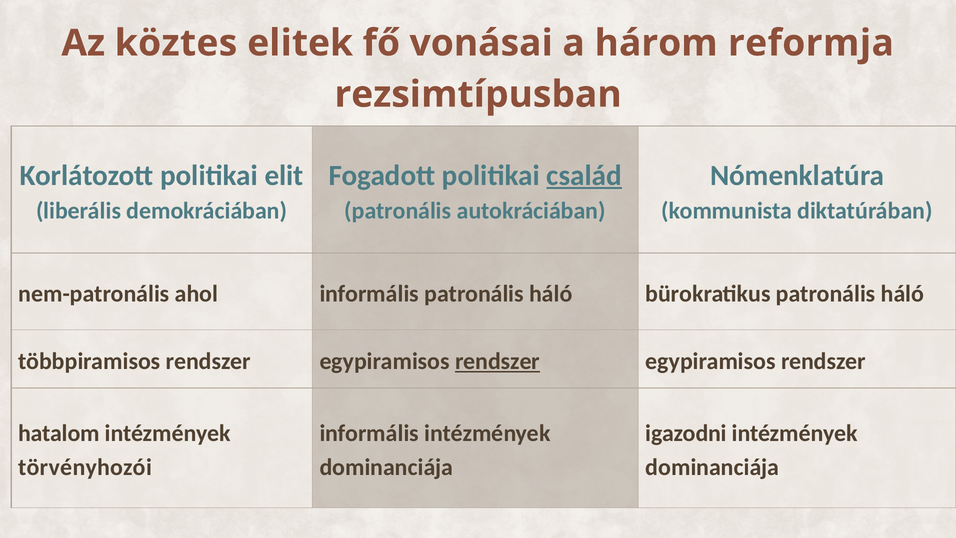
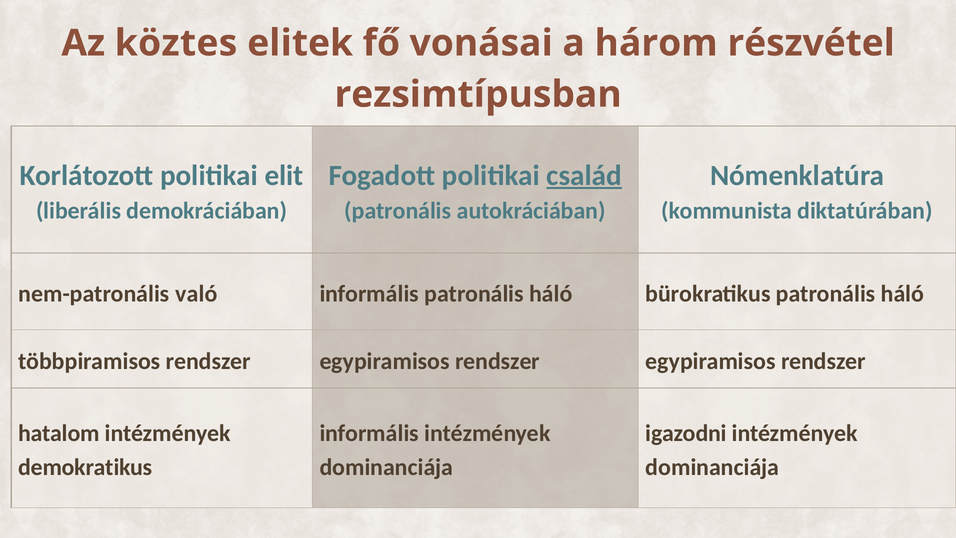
reformja: reformja -> részvétel (811, 43)
ahol: ahol -> való (196, 294)
rendszer underline: present -> none (497, 361)
törvényhozói: törvényhozói -> demokratikus (85, 467)
